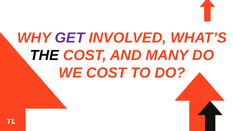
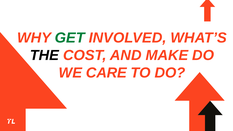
GET colour: purple -> green (70, 38)
MANY: MANY -> MAKE (167, 55)
WE COST: COST -> CARE (106, 73)
